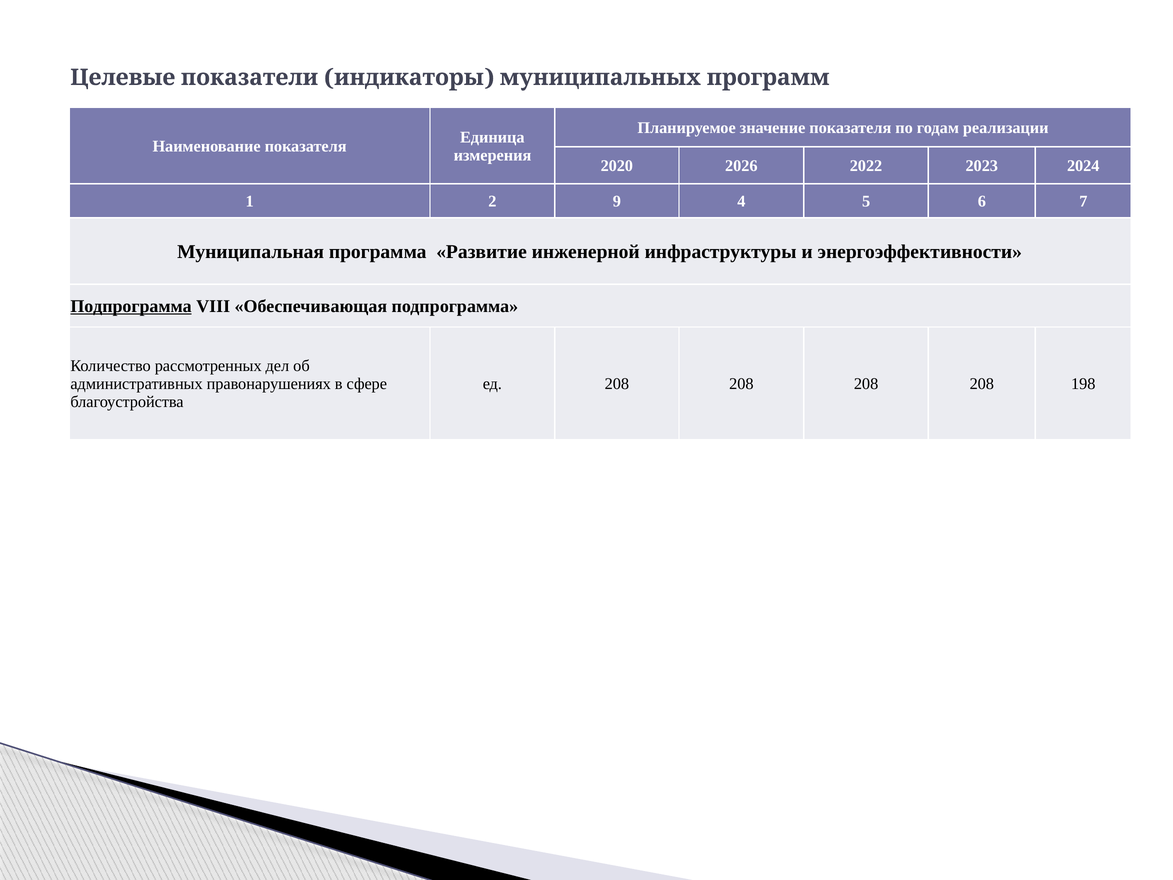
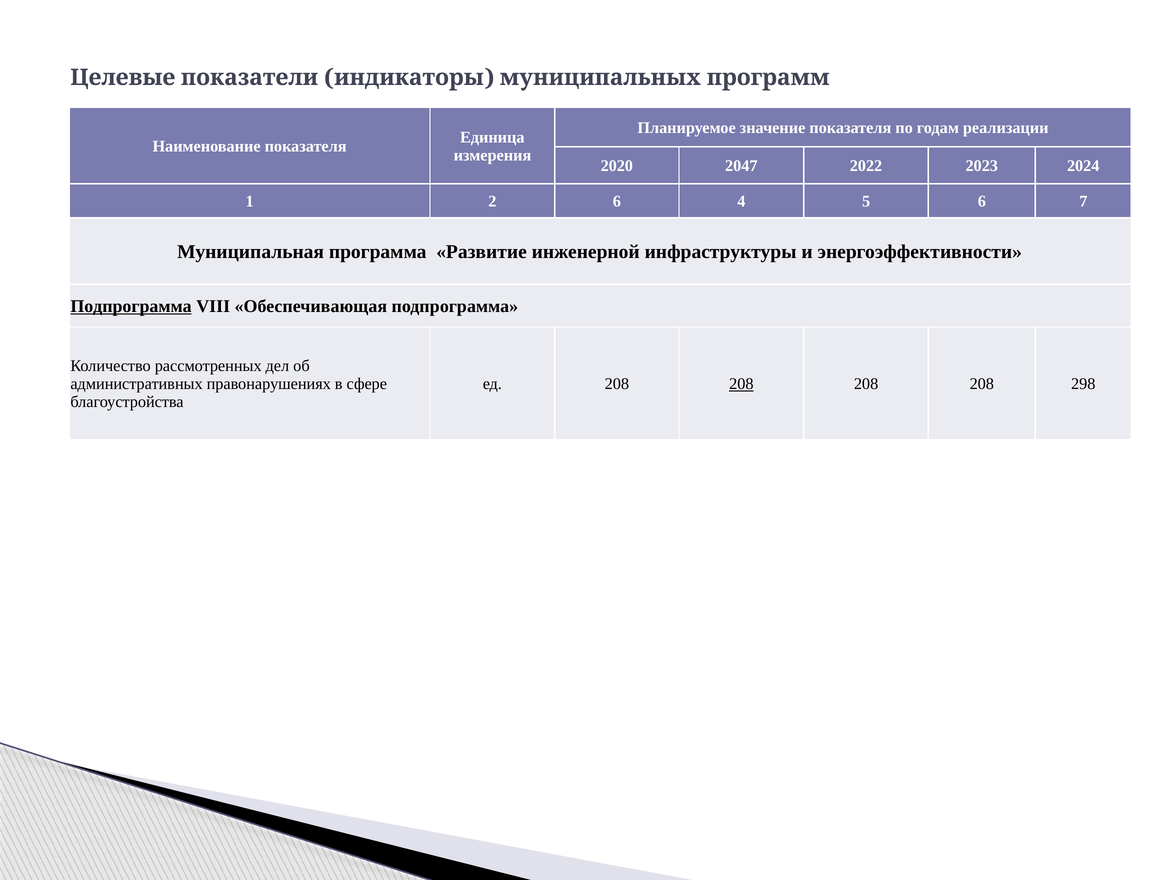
2026: 2026 -> 2047 (741, 166)
2 9: 9 -> 6 (617, 201)
208 underline: none -> present (741, 384)
198: 198 -> 298 (1083, 384)
